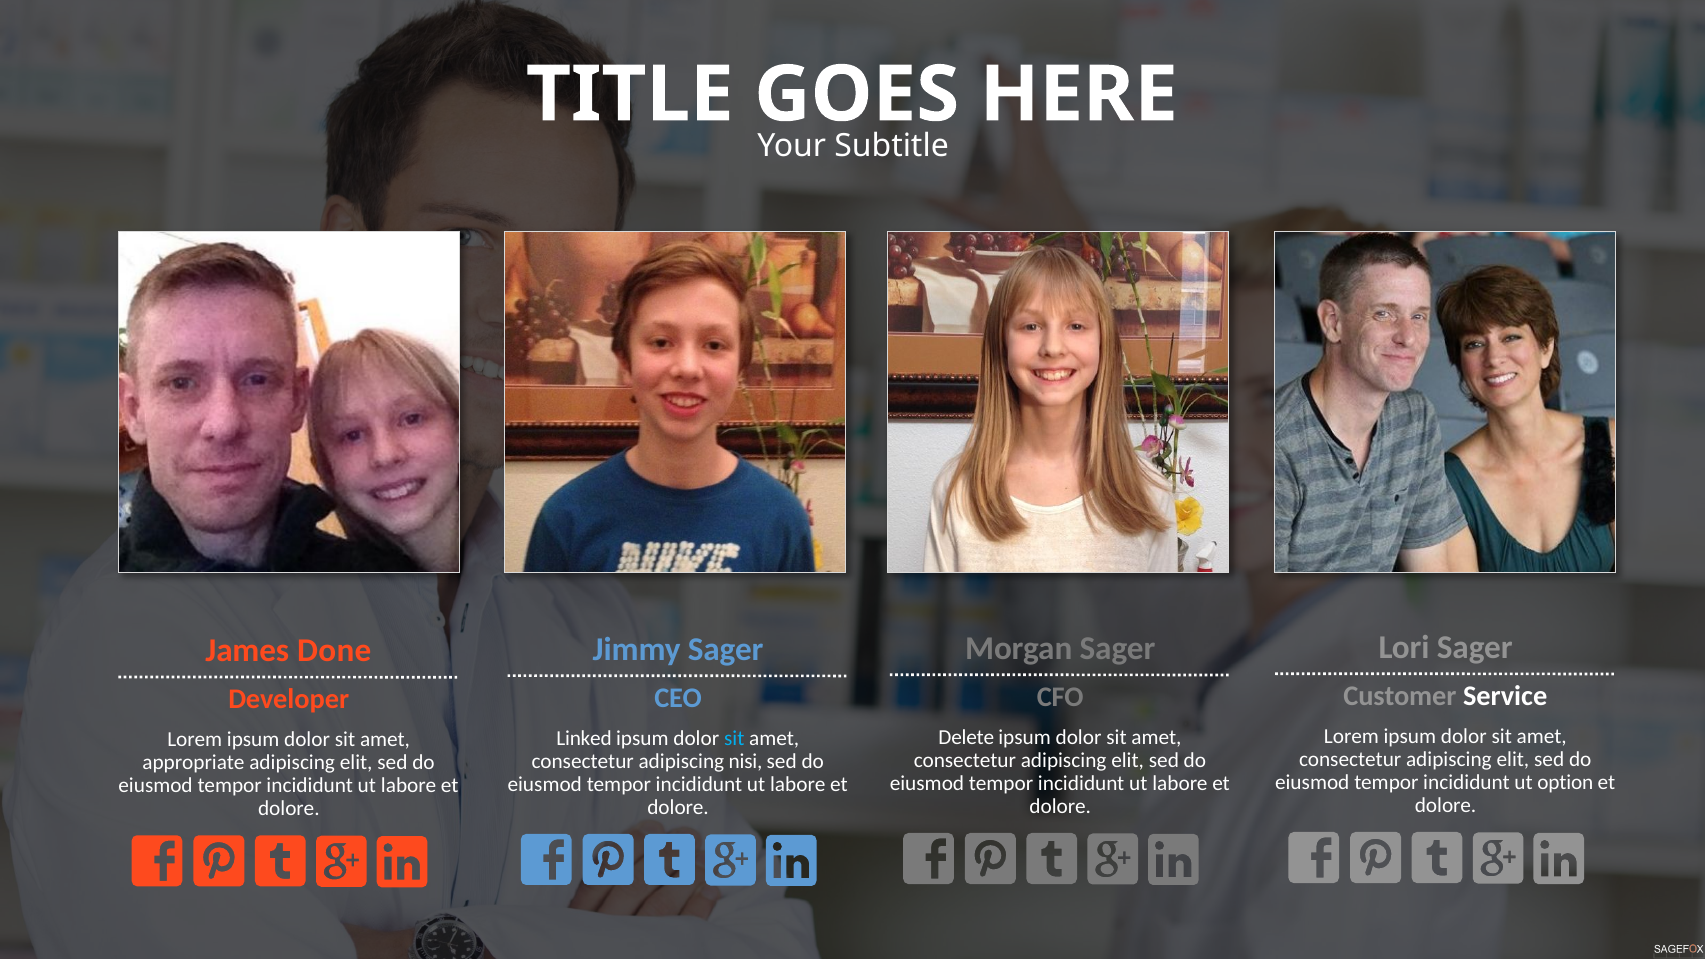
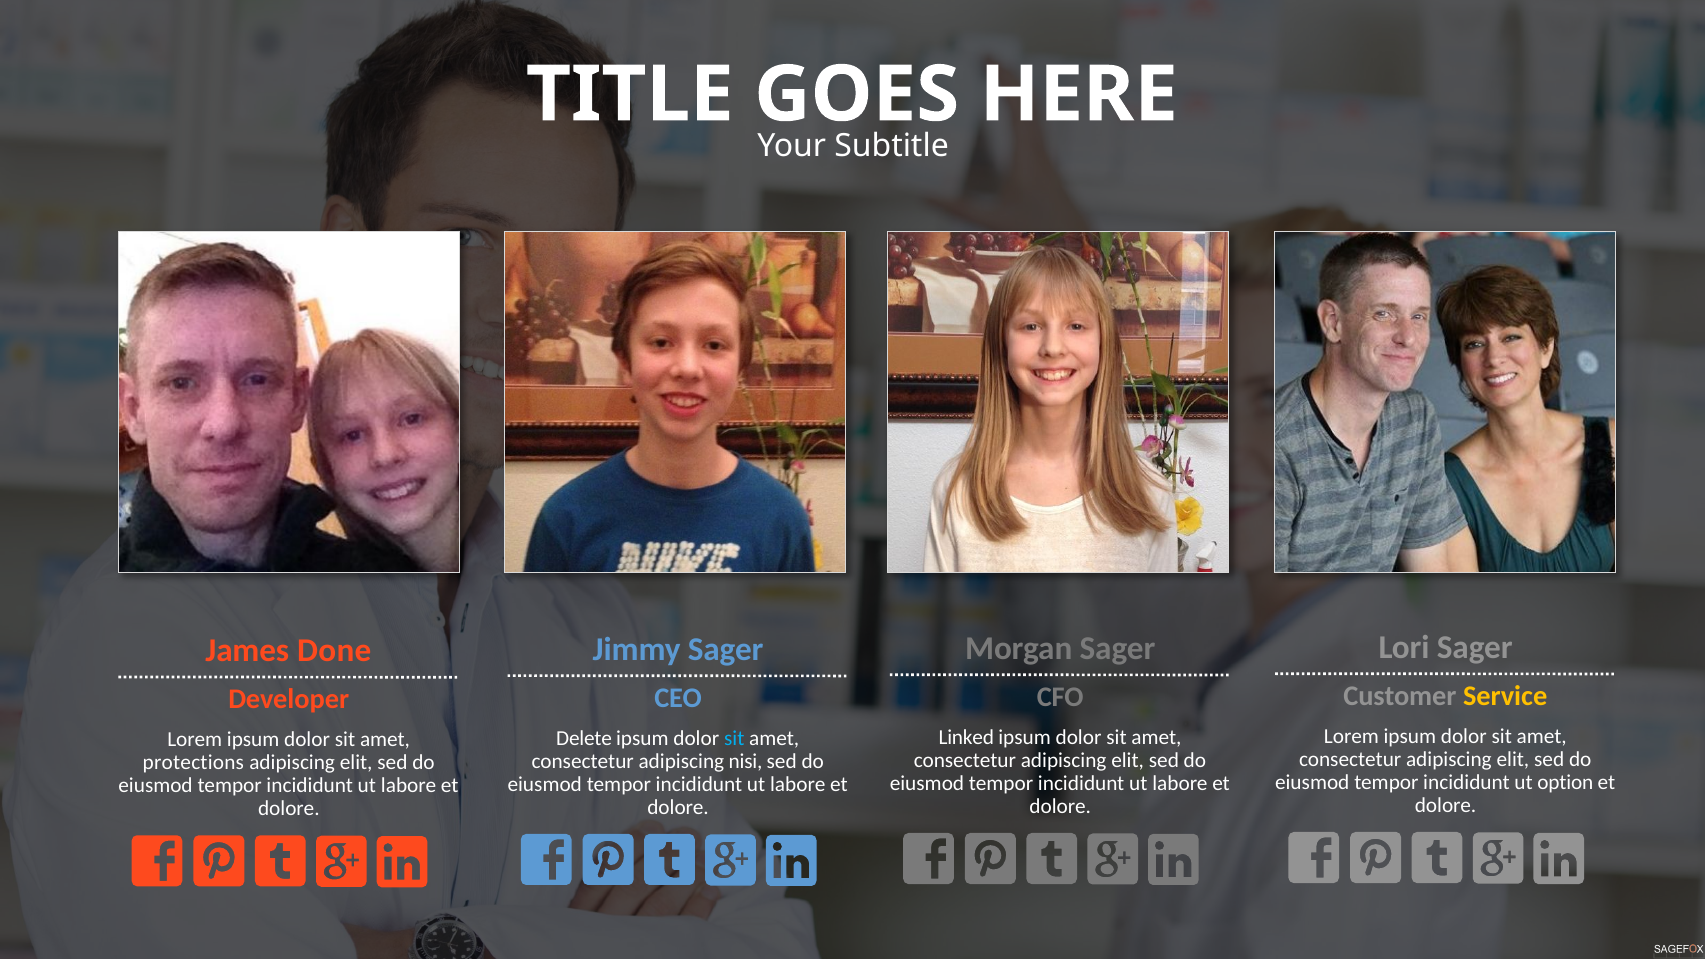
Service colour: white -> yellow (1505, 696)
Delete: Delete -> Linked (966, 737)
Linked: Linked -> Delete (584, 738)
appropriate: appropriate -> protections (193, 763)
